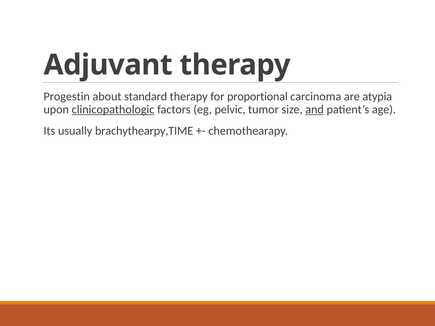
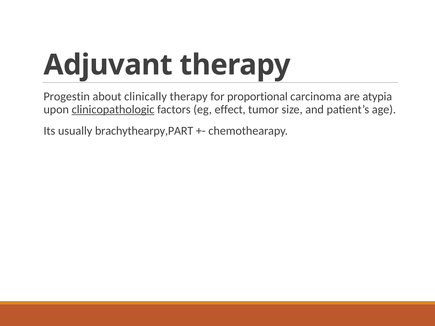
standard: standard -> clinically (146, 96)
pelvic: pelvic -> effect (230, 109)
and underline: present -> none (315, 109)
brachythearpy,TIME: brachythearpy,TIME -> brachythearpy,PART (144, 131)
